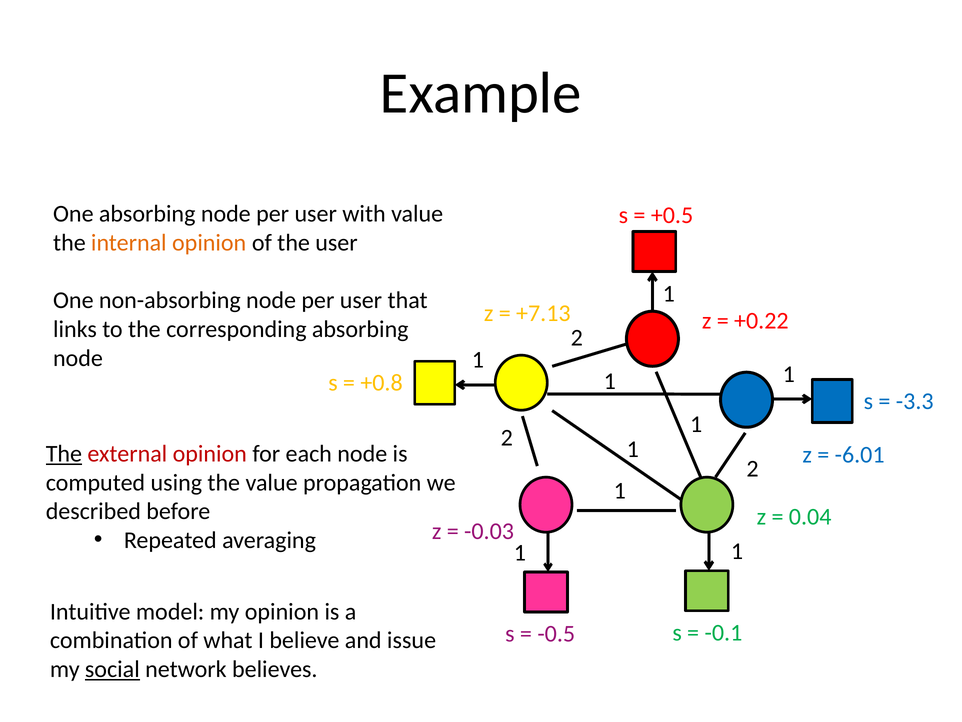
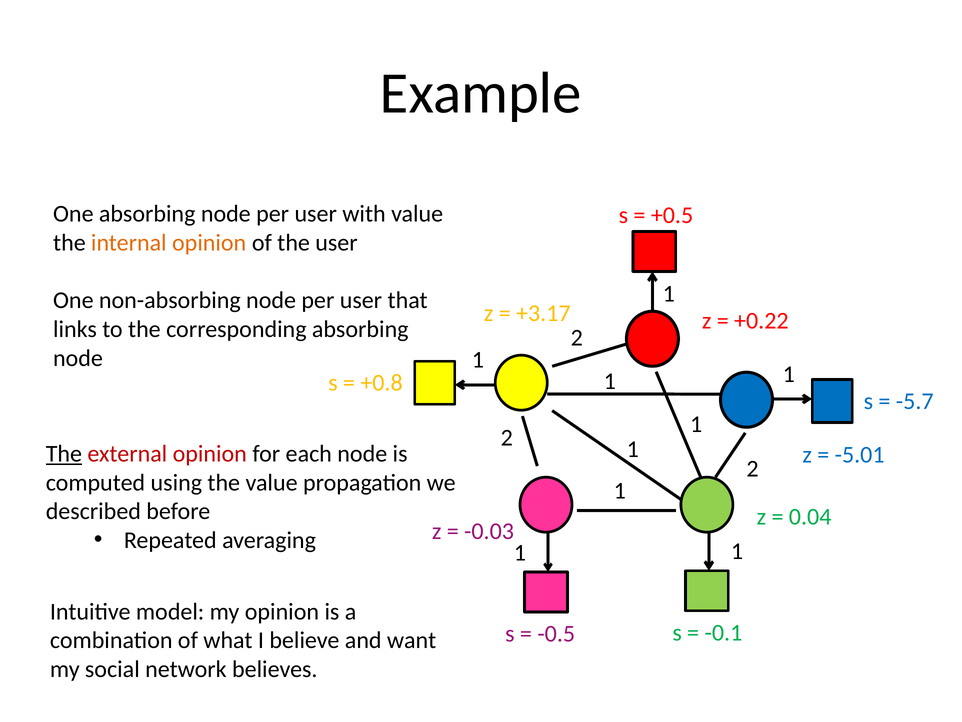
+7.13: +7.13 -> +3.17 (543, 313)
-3.3: -3.3 -> -5.7 (915, 401)
-6.01: -6.01 -> -5.01 (860, 455)
issue: issue -> want (412, 640)
social underline: present -> none (112, 669)
